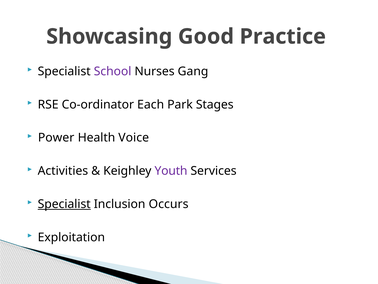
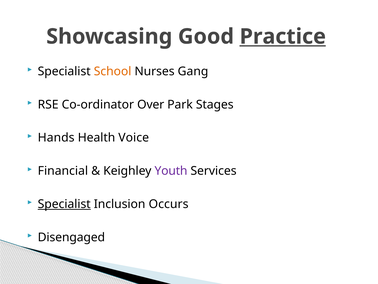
Practice underline: none -> present (283, 36)
School colour: purple -> orange (113, 71)
Each: Each -> Over (151, 104)
Power: Power -> Hands (56, 137)
Activities: Activities -> Financial (63, 171)
Exploitation: Exploitation -> Disengaged (71, 237)
